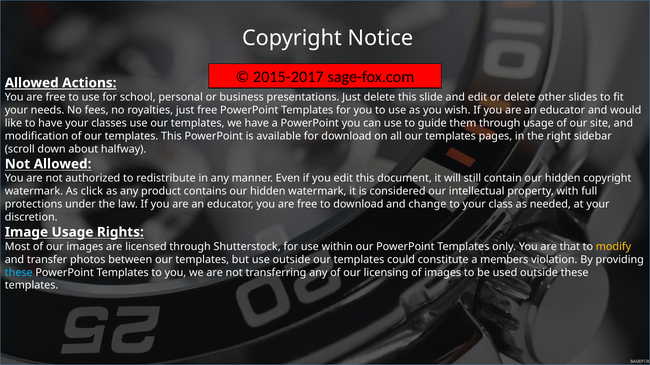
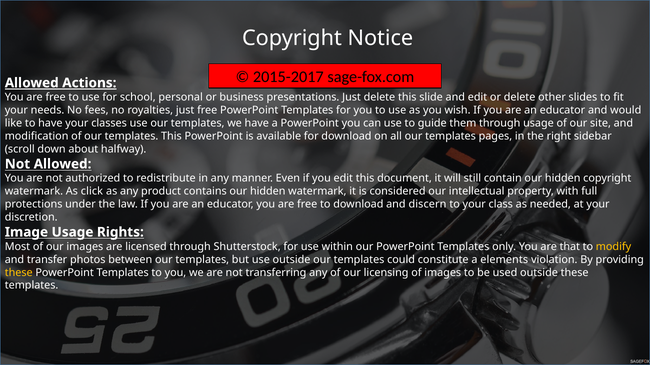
change: change -> discern (427, 205)
members: members -> elements (504, 260)
these colour: light blue -> yellow (19, 273)
